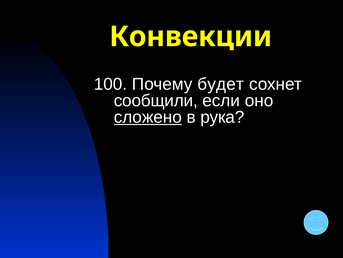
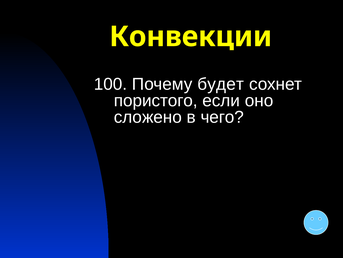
сообщили: сообщили -> пористого (156, 100)
сложено underline: present -> none (148, 117)
рука: рука -> чего (222, 117)
